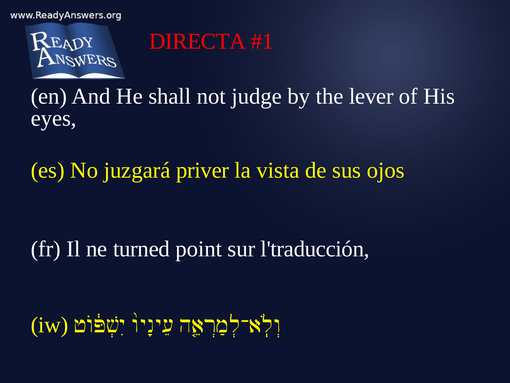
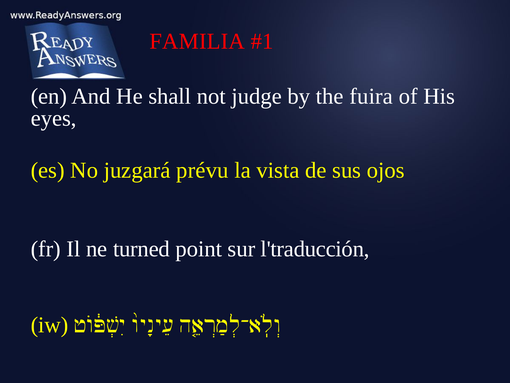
DIRECTA: DIRECTA -> FAMILIA (197, 41)
lever: lever -> fuira (371, 96)
priver: priver -> prévu (202, 170)
